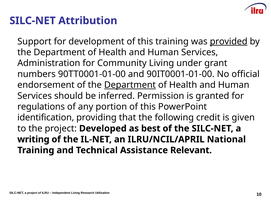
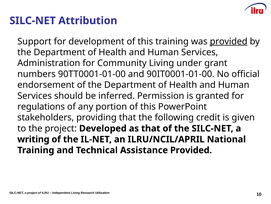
Department underline: present -> none (130, 85)
identification: identification -> stakeholders (46, 117)
as best: best -> that (151, 128)
Assistance Relevant: Relevant -> Provided (191, 150)
